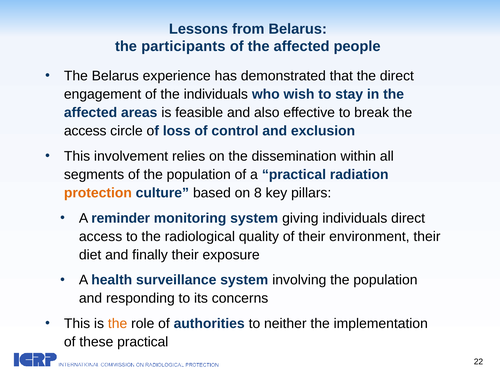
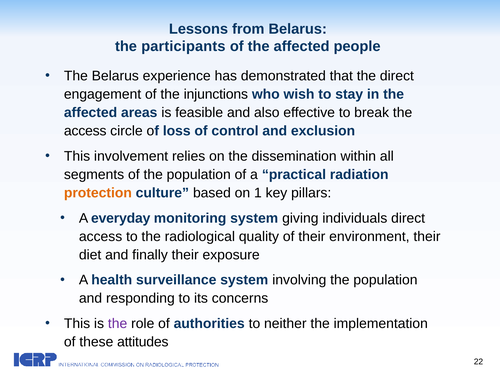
the individuals: individuals -> injunctions (216, 94)
8: 8 -> 1 (258, 193)
reminder: reminder -> everyday (121, 218)
the colour: orange -> purple (118, 324)
these practical: practical -> attitudes (143, 342)
